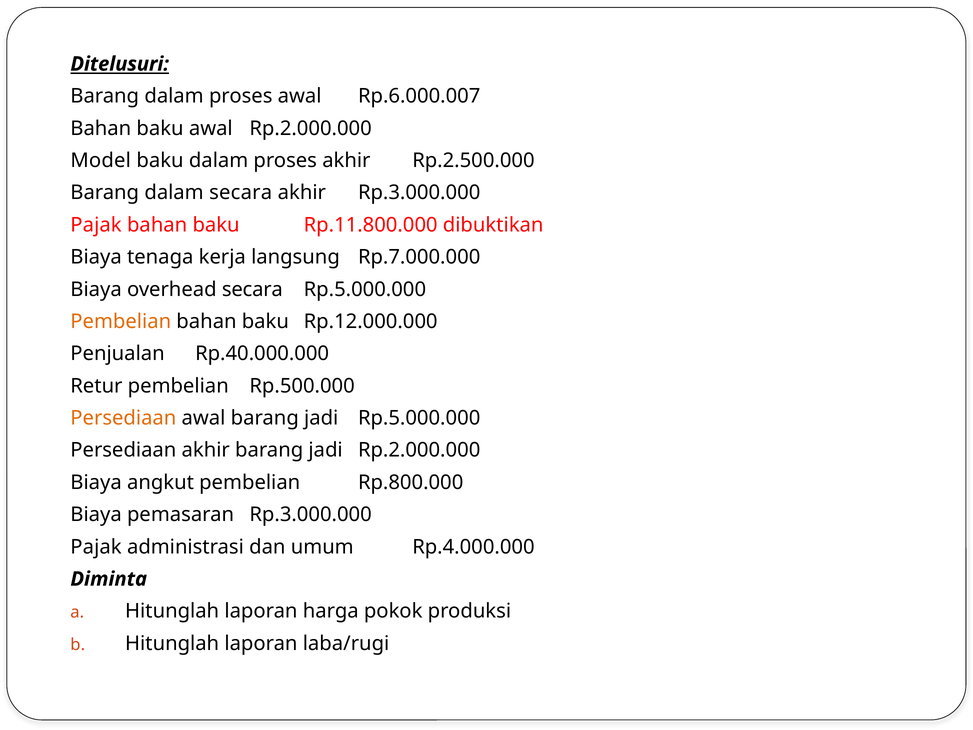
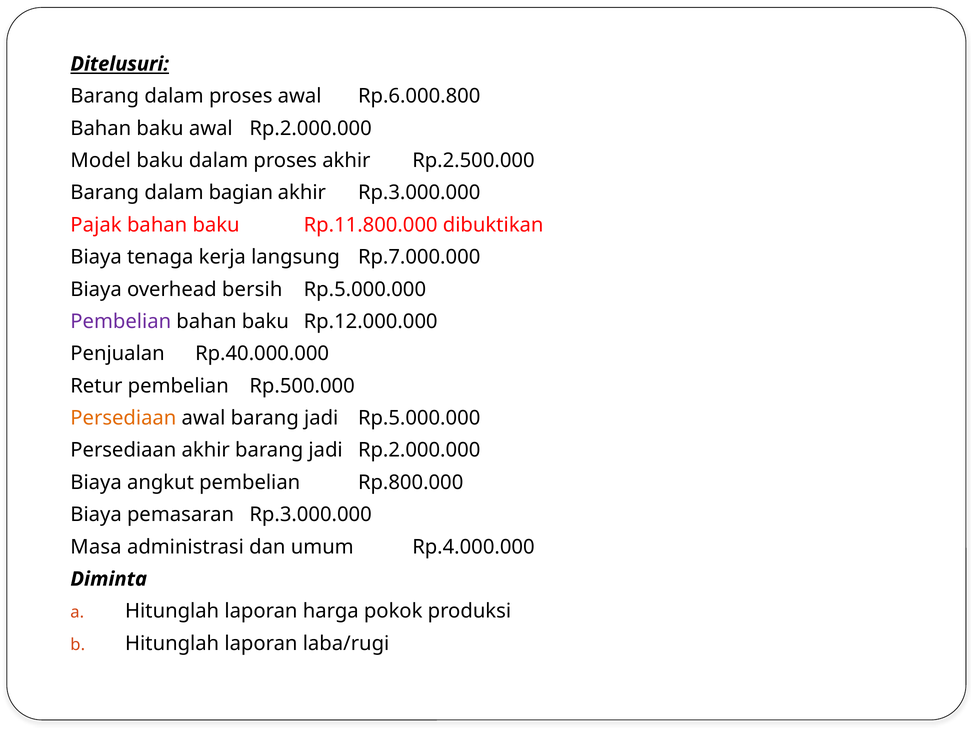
Rp.6.000.007: Rp.6.000.007 -> Rp.6.000.800 (419, 96)
dalam secara: secara -> bagian (241, 193)
overhead secara: secara -> bersih (252, 289)
Pembelian colour: orange -> purple (121, 321)
Pajak: Pajak -> Masa (96, 547)
